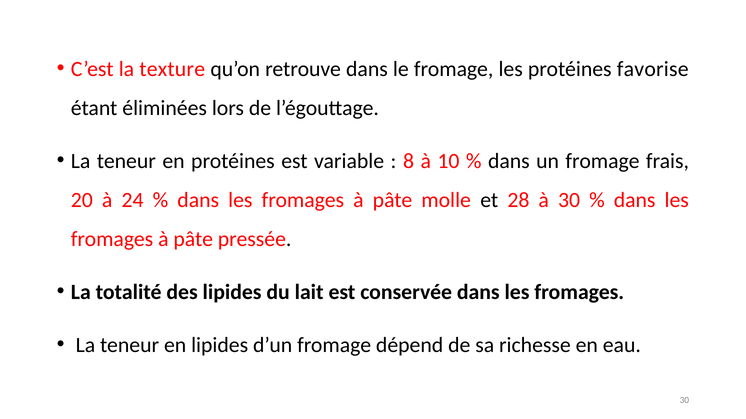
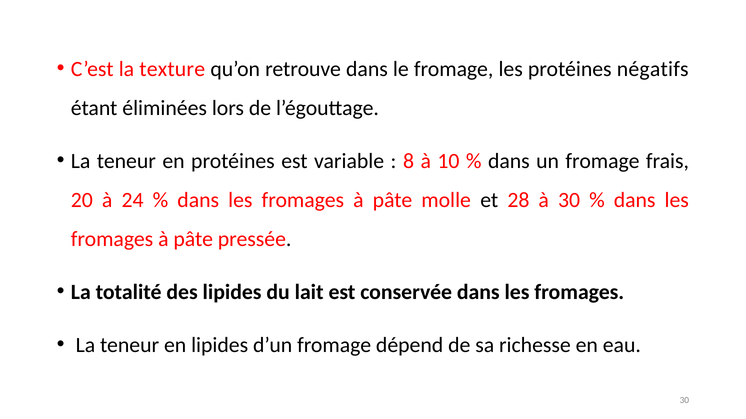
favorise: favorise -> négatifs (653, 69)
